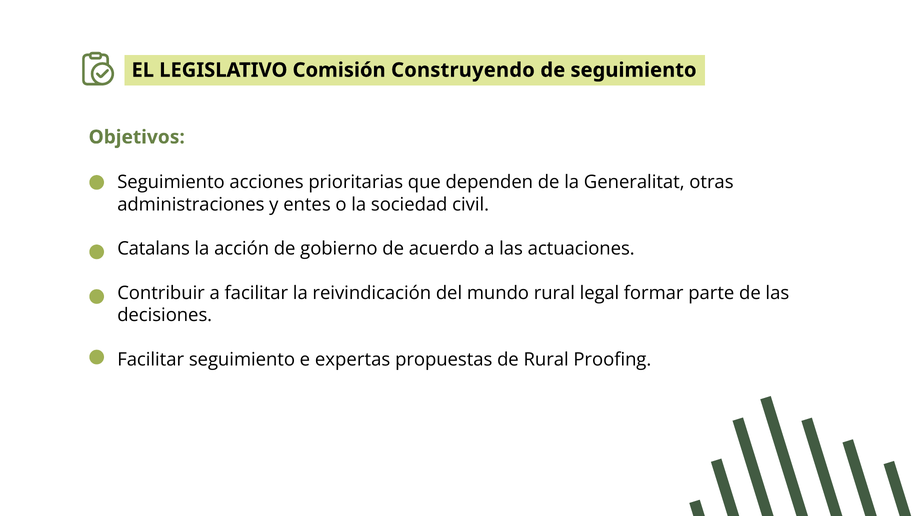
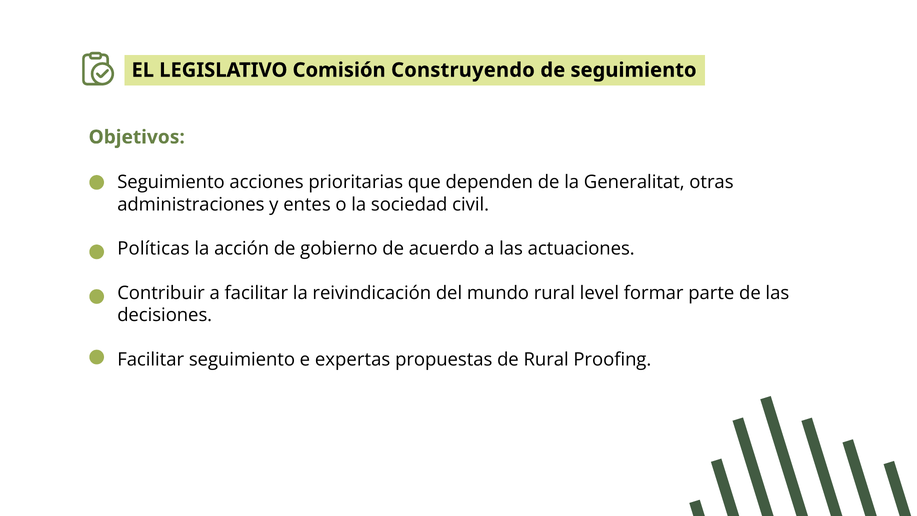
Catalans: Catalans -> Políticas (153, 249)
legal: legal -> level (599, 293)
